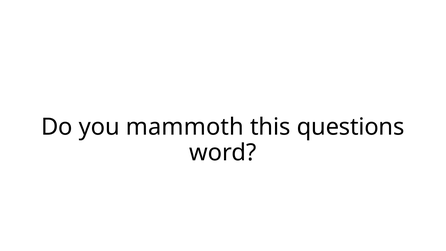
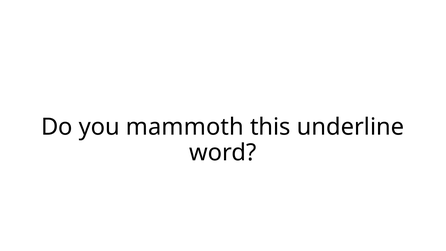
questions: questions -> underline (350, 127)
